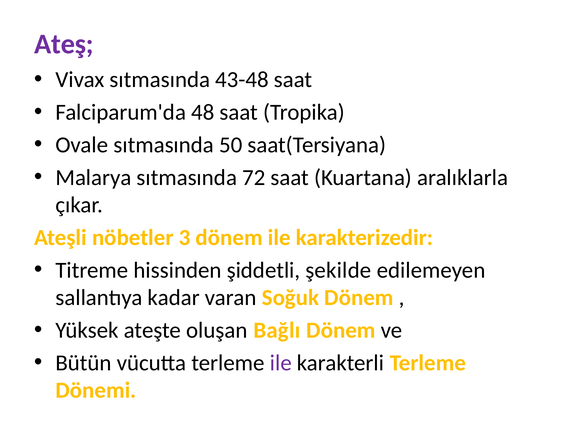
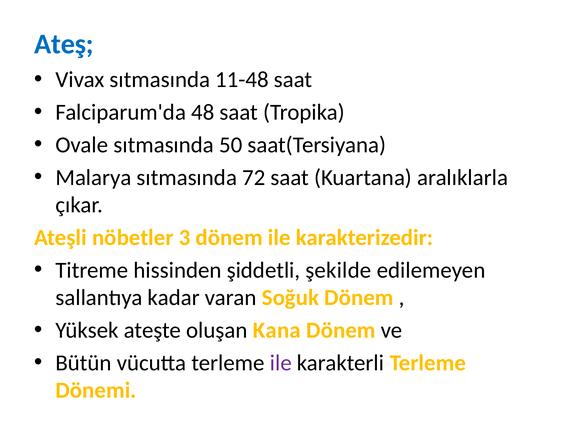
Ateş colour: purple -> blue (64, 44)
43-48: 43-48 -> 11-48 (242, 80)
Bağlı: Bağlı -> Kana (277, 330)
